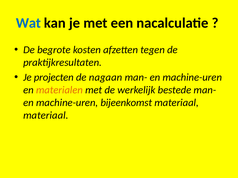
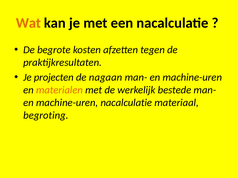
Wat colour: blue -> orange (28, 23)
machine-uren bijeenkomst: bijeenkomst -> nacalculatie (126, 103)
materiaal: materiaal -> begroting (46, 116)
